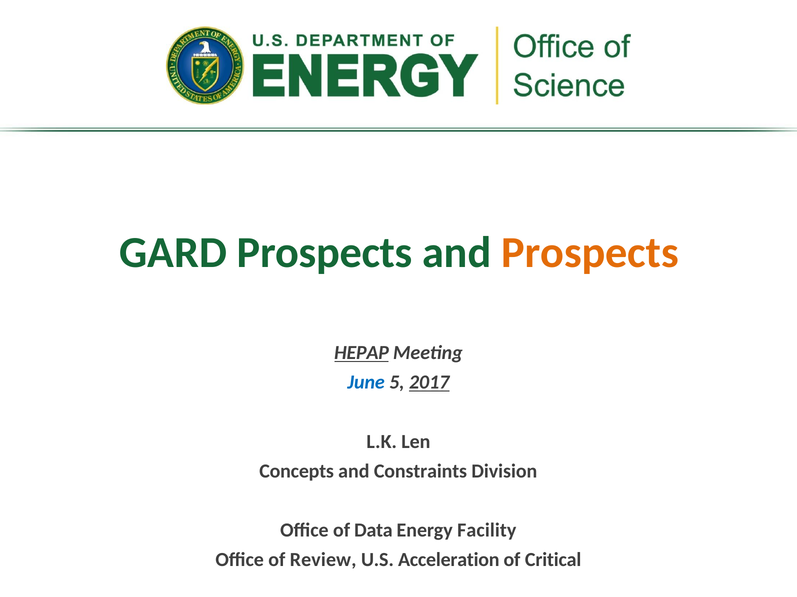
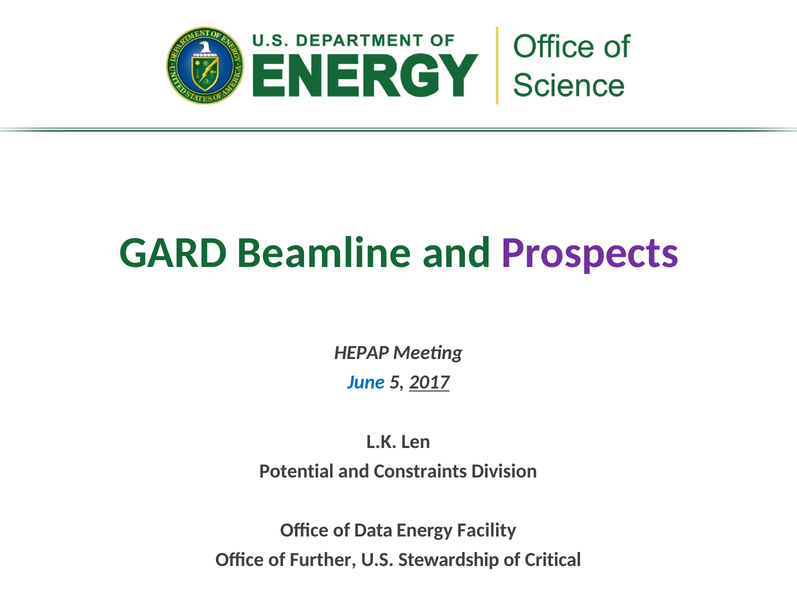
GARD Prospects: Prospects -> Beamline (324, 253)
Prospects colour: orange -> purple (590, 253)
HEPAP underline: present -> none (362, 353)
Concepts: Concepts -> Potential (297, 472)
Review: Review -> Further (323, 561)
Acceleration: Acceleration -> Stewardship (449, 561)
